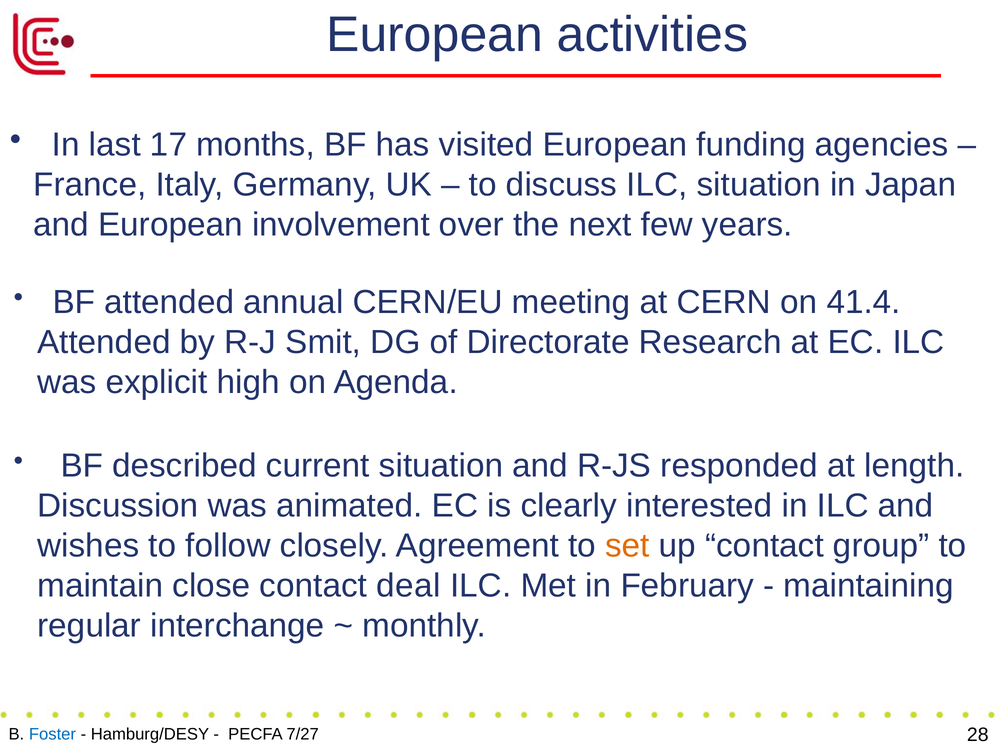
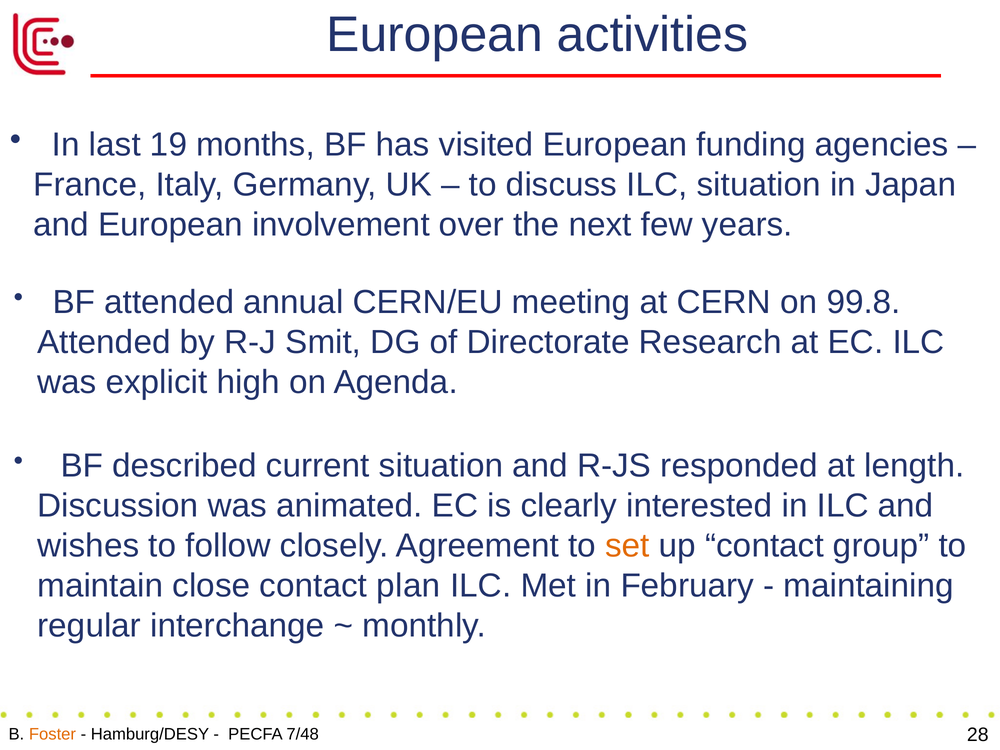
17: 17 -> 19 (169, 145)
41.4: 41.4 -> 99.8 (864, 302)
deal: deal -> plan (408, 586)
Foster colour: blue -> orange (52, 734)
7/27: 7/27 -> 7/48 (303, 734)
